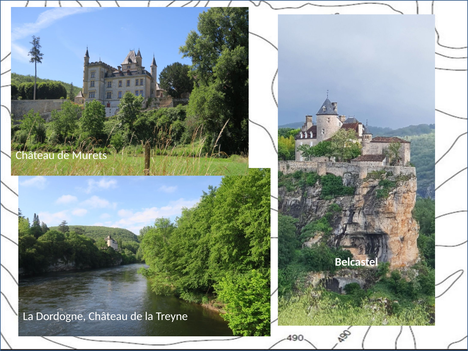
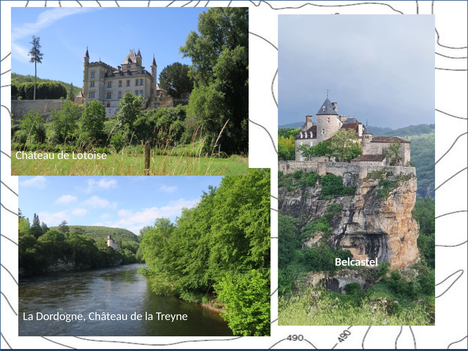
Murets: Murets -> Lotoise (89, 155)
